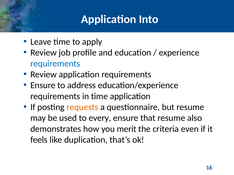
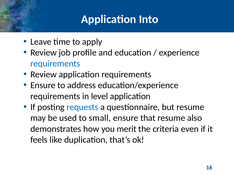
in time: time -> level (100, 96)
requests colour: orange -> blue (82, 107)
every: every -> small (100, 118)
